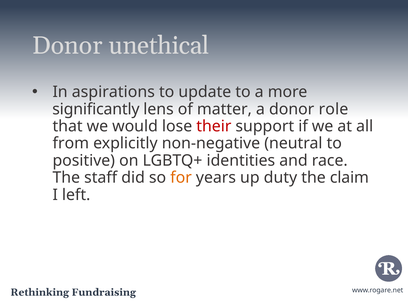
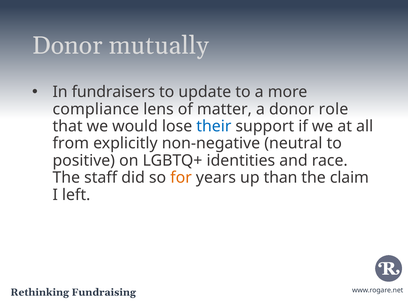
unethical: unethical -> mutually (159, 46)
aspirations: aspirations -> fundraisers (113, 92)
significantly: significantly -> compliance (96, 109)
their colour: red -> blue (214, 126)
duty: duty -> than (281, 178)
